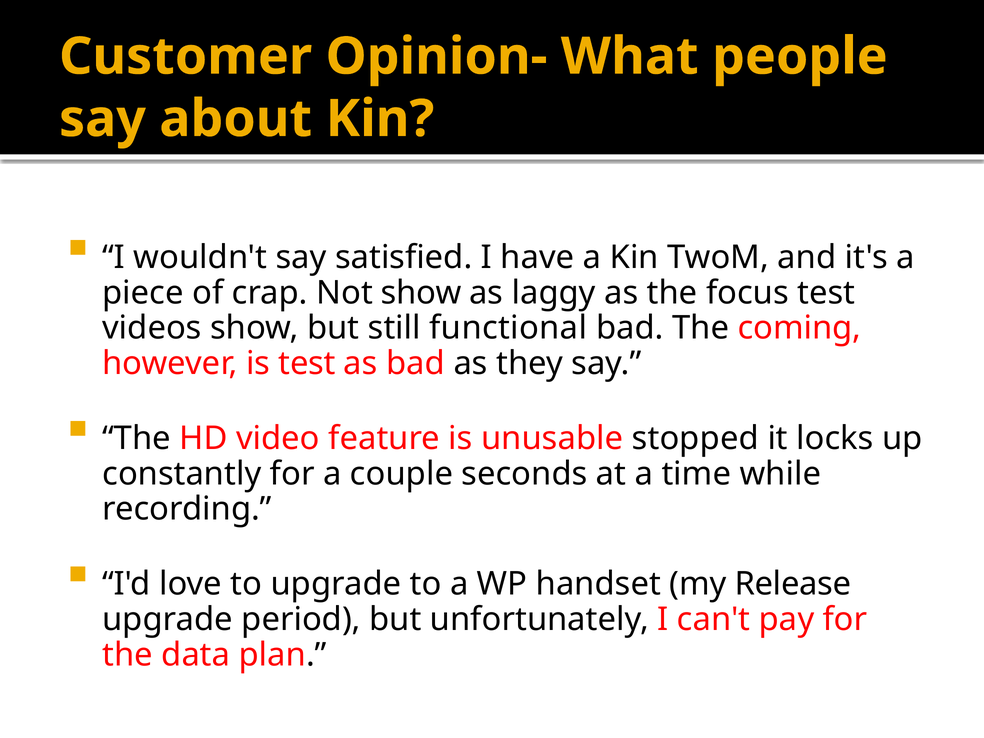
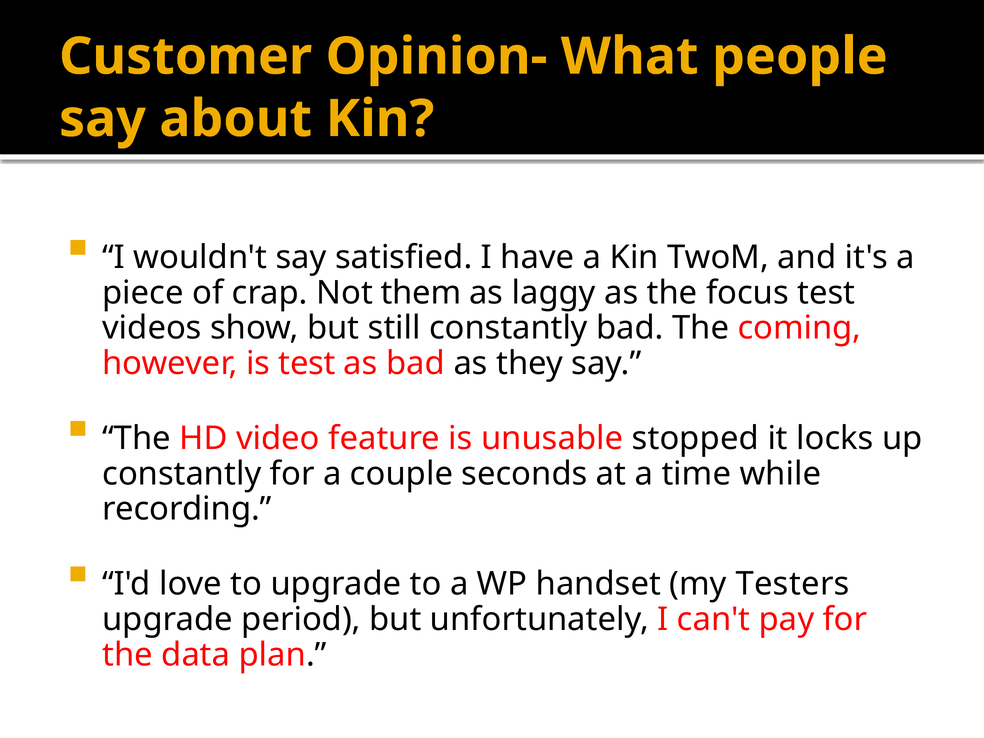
Not show: show -> them (421, 293)
still functional: functional -> constantly (508, 328)
Release: Release -> Testers (793, 584)
